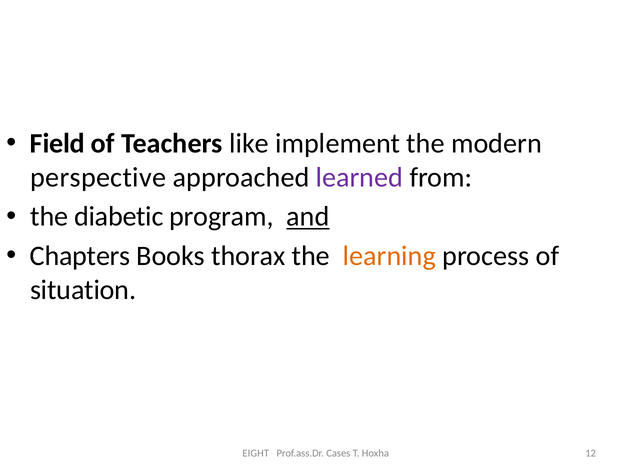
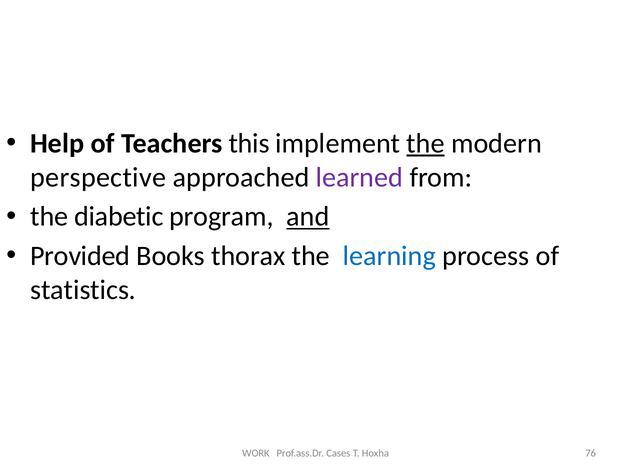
Field: Field -> Help (57, 144)
like: like -> this (249, 144)
the underline: none -> present (426, 144)
Chapters: Chapters -> Provided (80, 256)
learning colour: orange -> blue (389, 256)
situation: situation -> statistics (83, 290)
EIGHT: EIGHT -> WORK (256, 454)
12: 12 -> 76 (591, 454)
